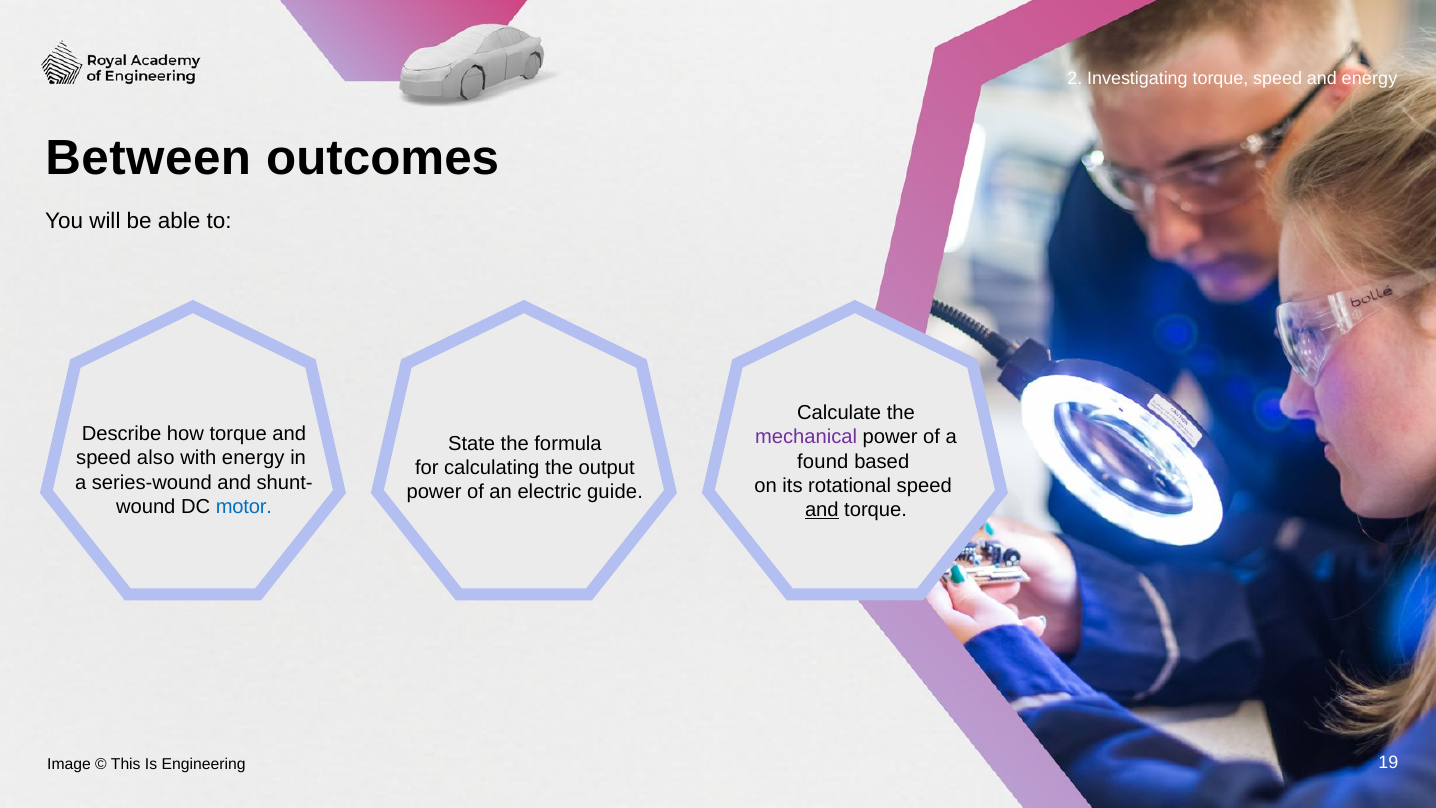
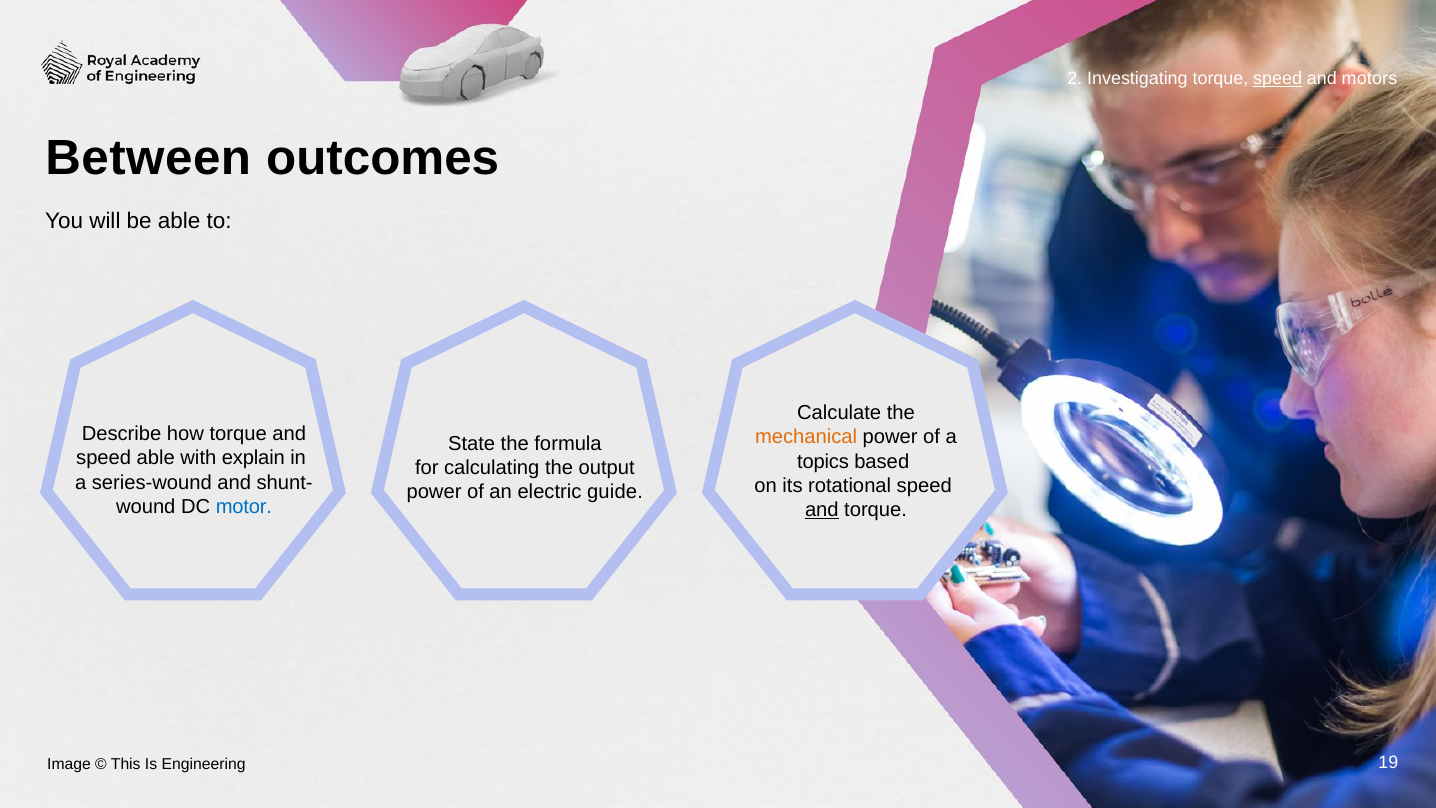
speed underline: none -> present (1278, 79)
and energy: energy -> motors (1369, 79)
mechanical colour: purple -> orange (806, 437)
speed also: also -> able (156, 458)
with energy: energy -> explain (253, 458)
found: found -> topics (823, 461)
